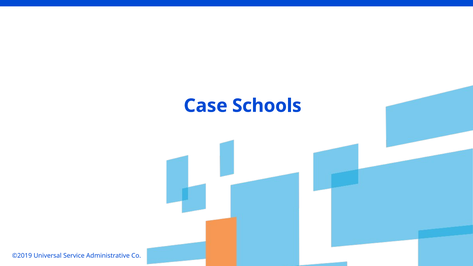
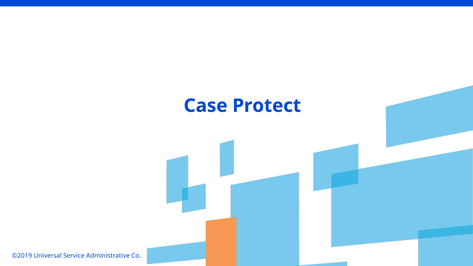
Schools: Schools -> Protect (267, 106)
